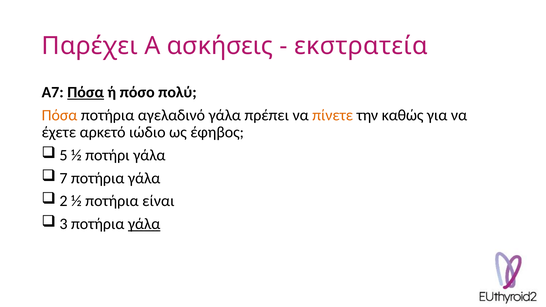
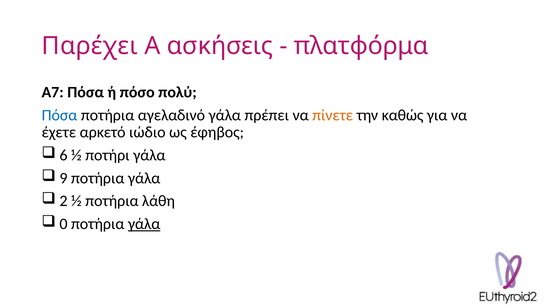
εκστρατεία: εκστρατεία -> πλατφόρμα (361, 46)
Πόσα underline: present -> none (86, 92)
Πόσα colour: orange -> blue (59, 115)
5: 5 -> 6 (63, 155)
7: 7 -> 9 (63, 178)
είναι: είναι -> λάθη (158, 201)
3: 3 -> 0 (63, 224)
